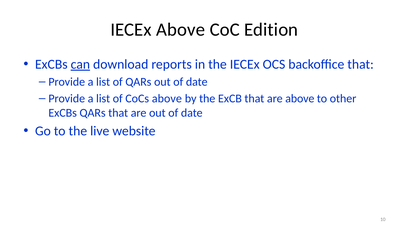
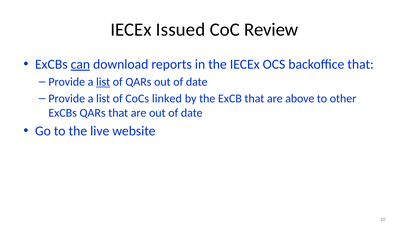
IECEx Above: Above -> Issued (181, 30)
Edition: Edition -> Review (271, 30)
list underline: none -> present (103, 82)
CoCs above: above -> linked (167, 99)
